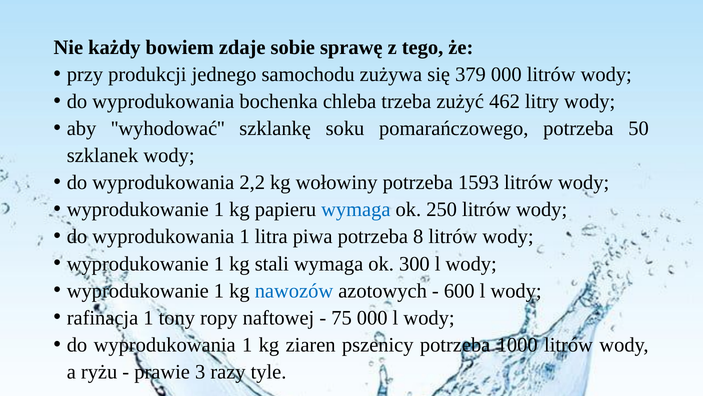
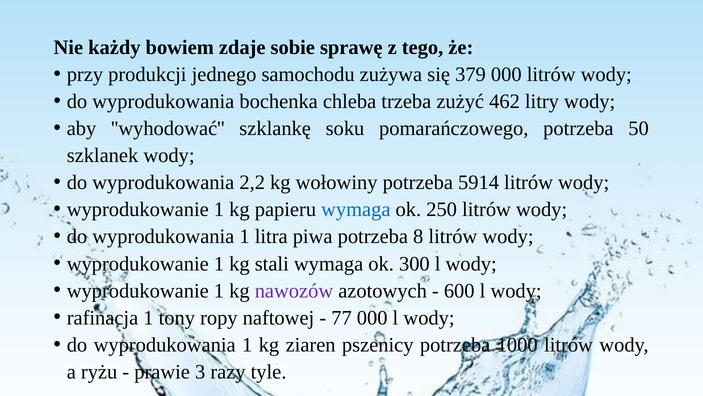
1593: 1593 -> 5914 (479, 182)
nawozów colour: blue -> purple (294, 290)
75: 75 -> 77 (342, 317)
